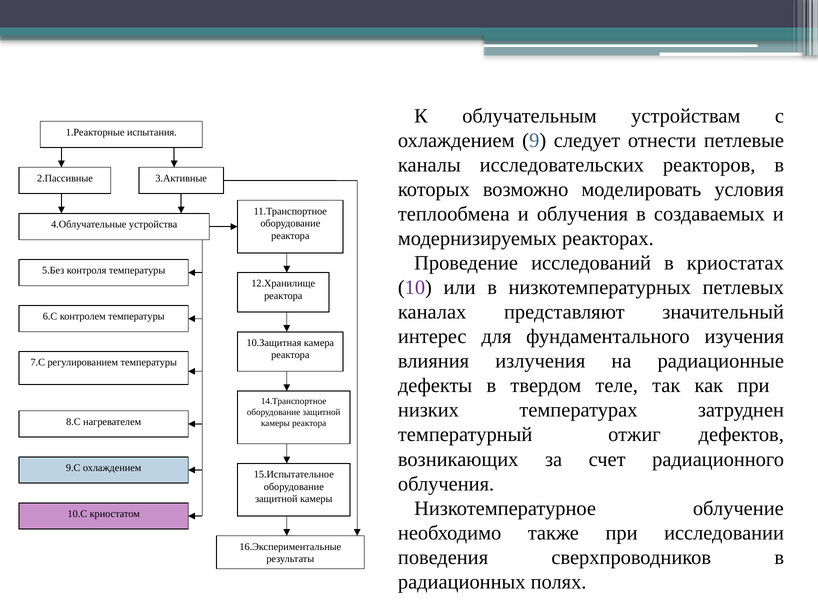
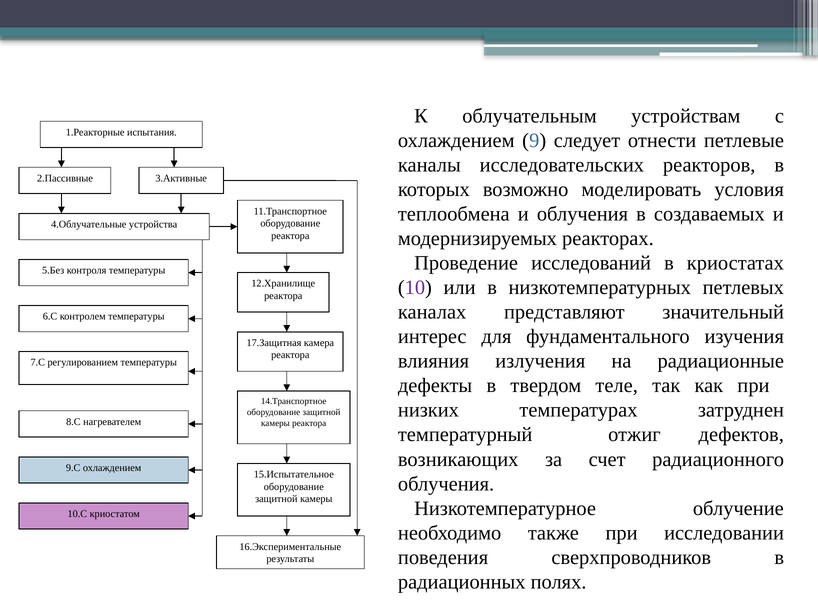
10.Защитная: 10.Защитная -> 17.Защитная (274, 343)
